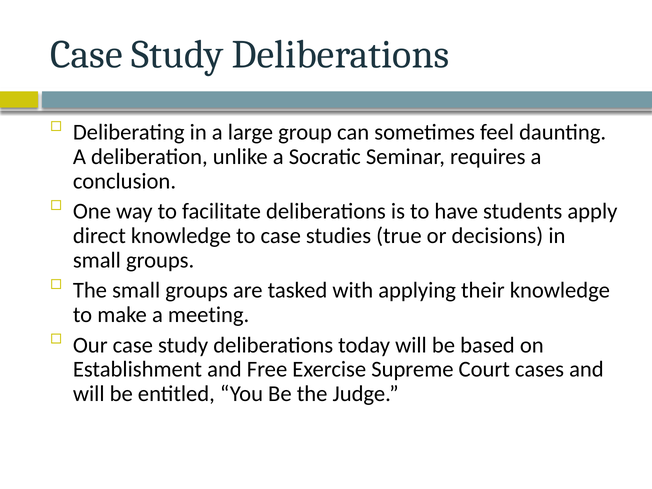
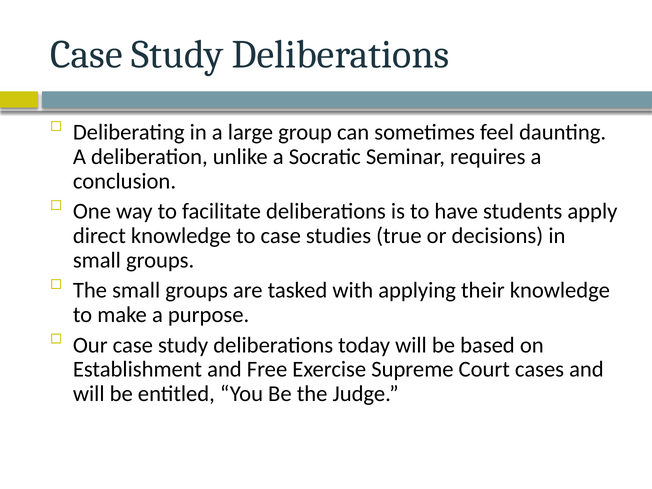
meeting: meeting -> purpose (209, 315)
